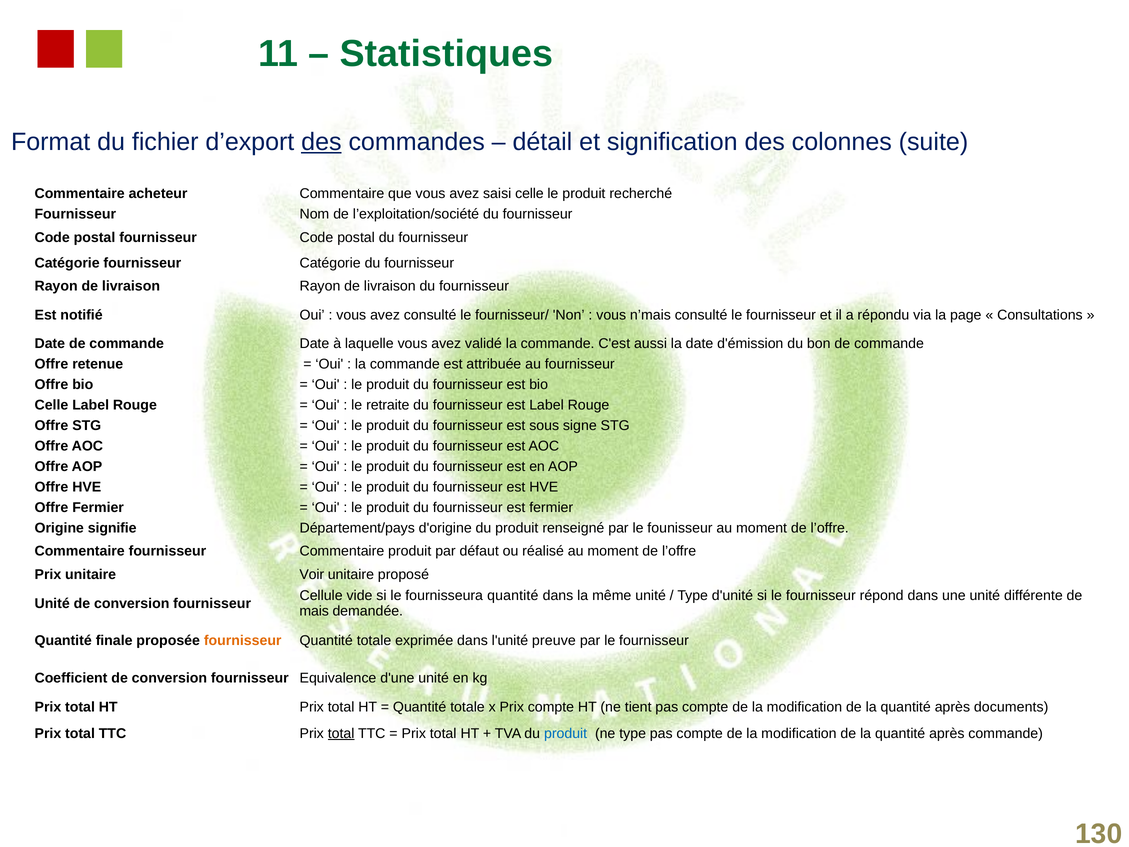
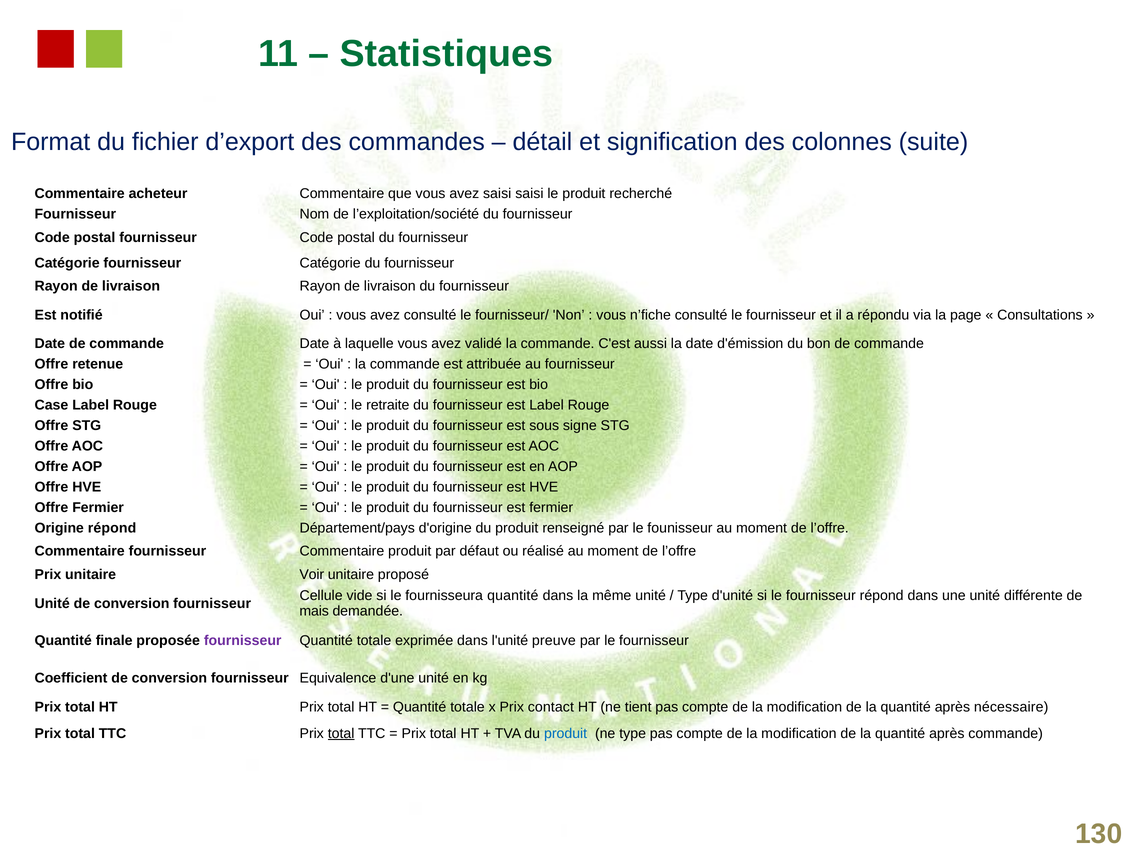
des underline: present -> none (321, 142)
saisi celle: celle -> saisi (529, 194)
n’mais: n’mais -> n’fiche (650, 315)
Celle: Celle -> Case (51, 405)
Origine signifie: signifie -> répond (112, 528)
fournisseur colour: orange -> purple (243, 641)
Prix compte: compte -> contact (551, 707)
documents: documents -> nécessaire (1011, 707)
